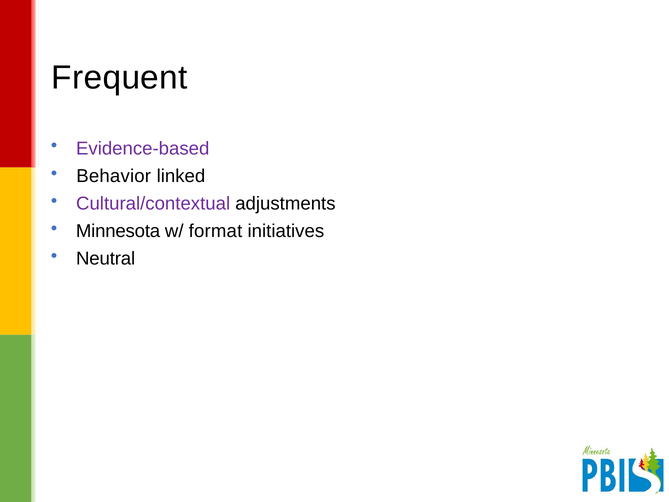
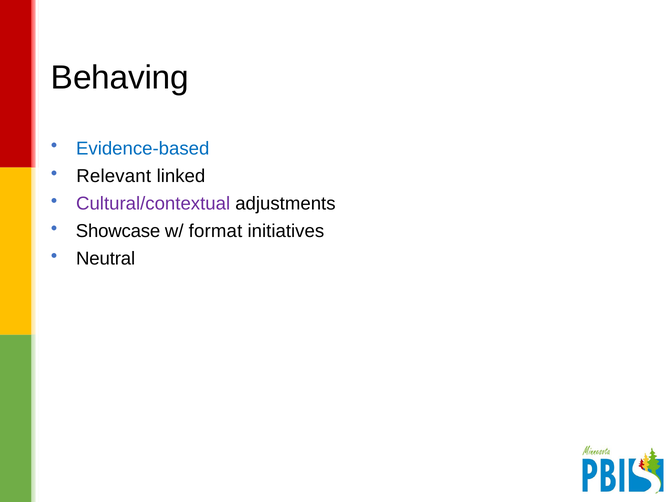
Frequent: Frequent -> Behaving (120, 78)
Evidence-based colour: purple -> blue (143, 148)
Behavior: Behavior -> Relevant (114, 176)
Minnesota: Minnesota -> Showcase (118, 231)
